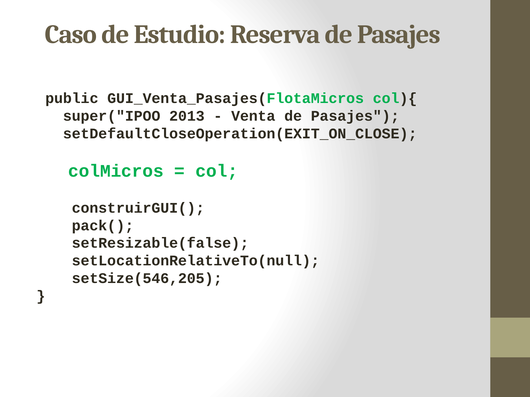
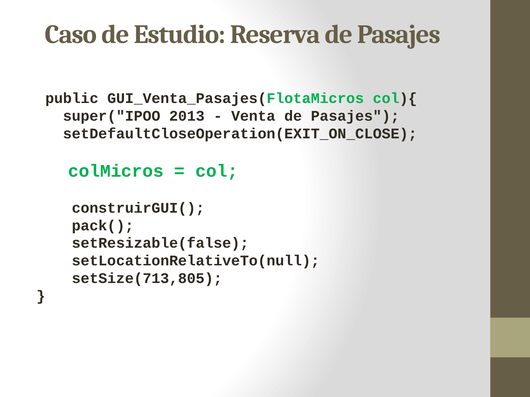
setSize(546,205: setSize(546,205 -> setSize(713,805 (147, 279)
